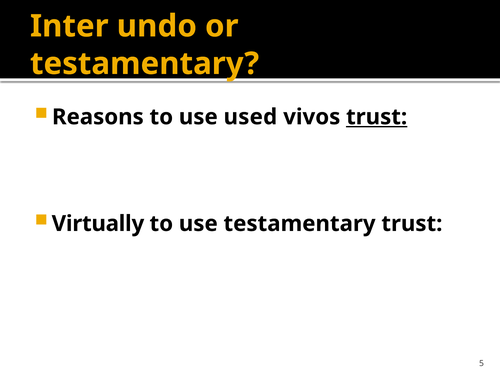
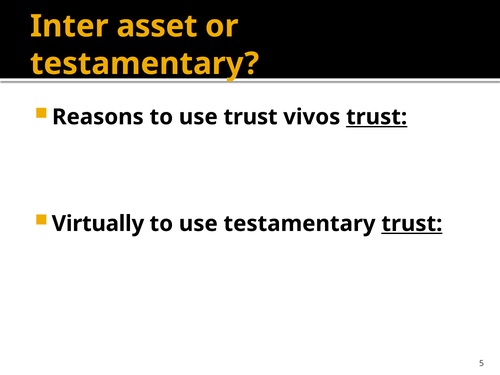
undo: undo -> asset (157, 26)
use used: used -> trust (251, 117)
trust underline: none -> present (412, 224)
